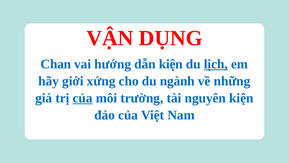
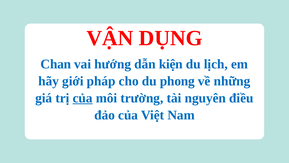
lịch underline: present -> none (216, 64)
xứng: xứng -> pháp (101, 81)
ngành: ngành -> phong (177, 81)
nguyên kiện: kiện -> điều (241, 98)
